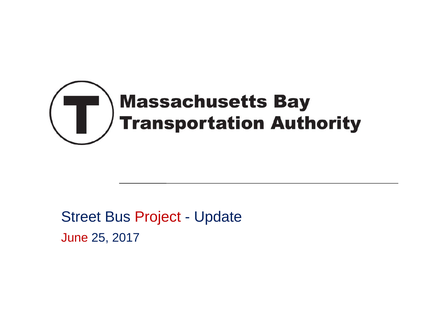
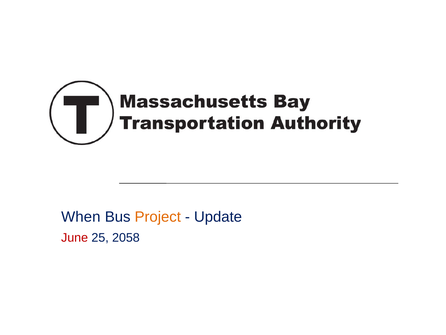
Street: Street -> When (81, 217)
Project colour: red -> orange (158, 217)
2017: 2017 -> 2058 (126, 237)
